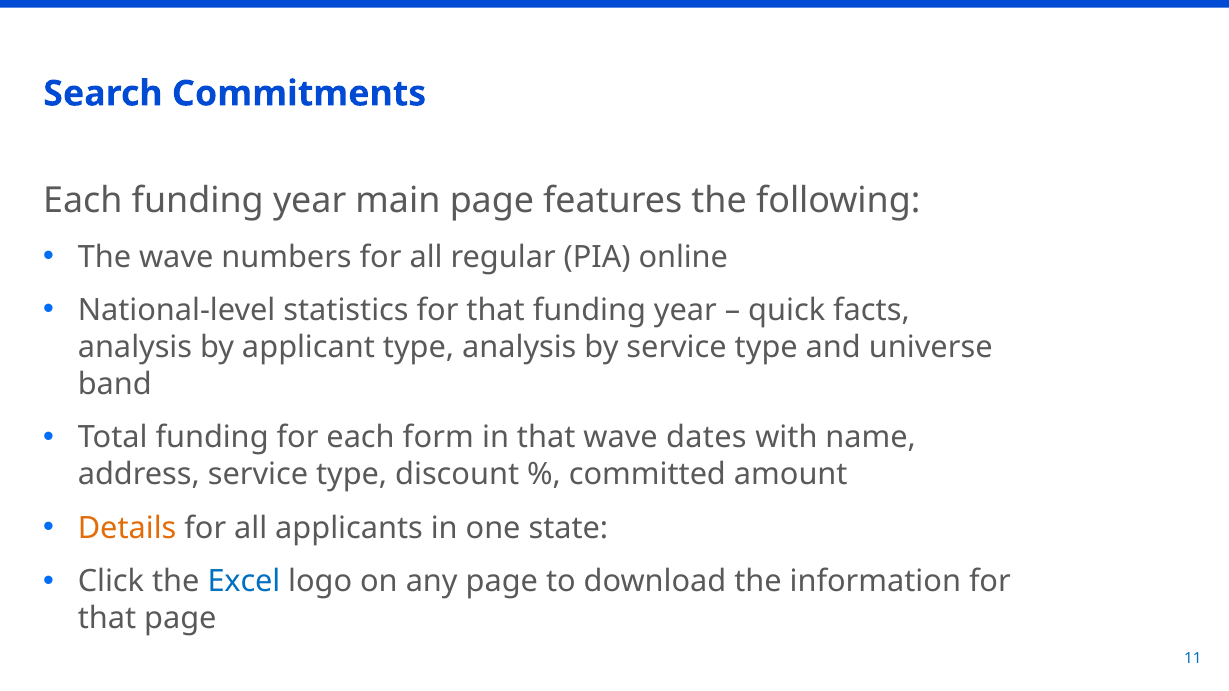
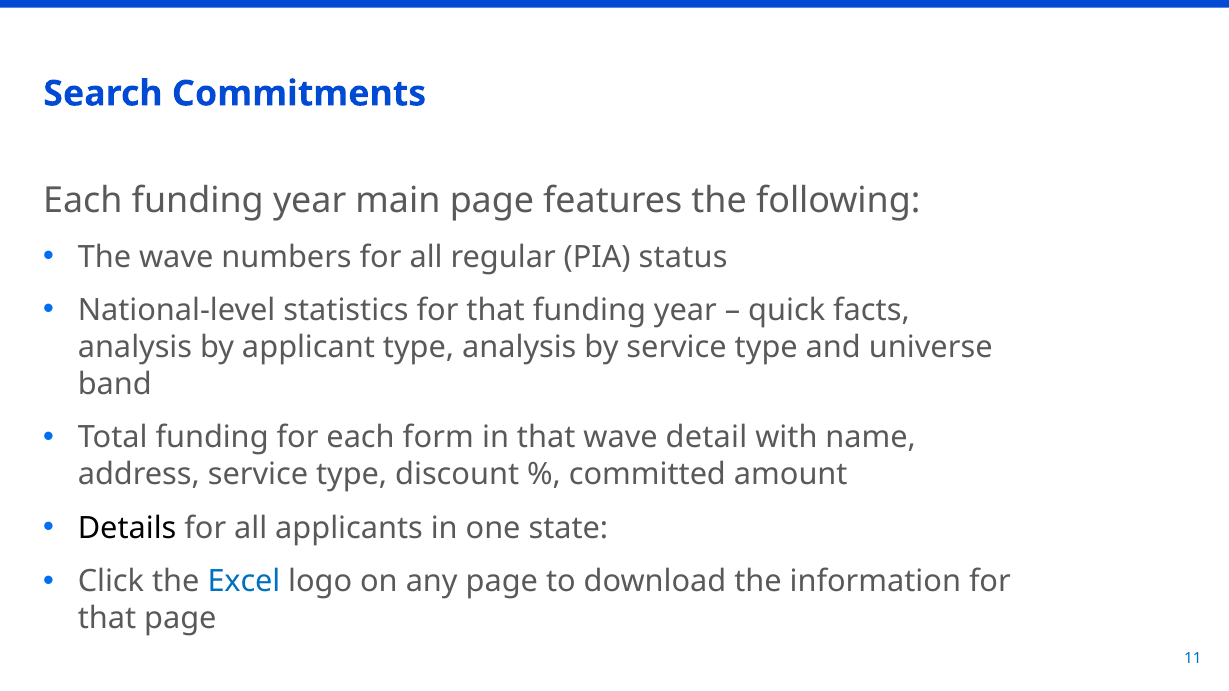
online: online -> status (683, 257)
dates: dates -> detail (706, 438)
Details colour: orange -> black (127, 528)
